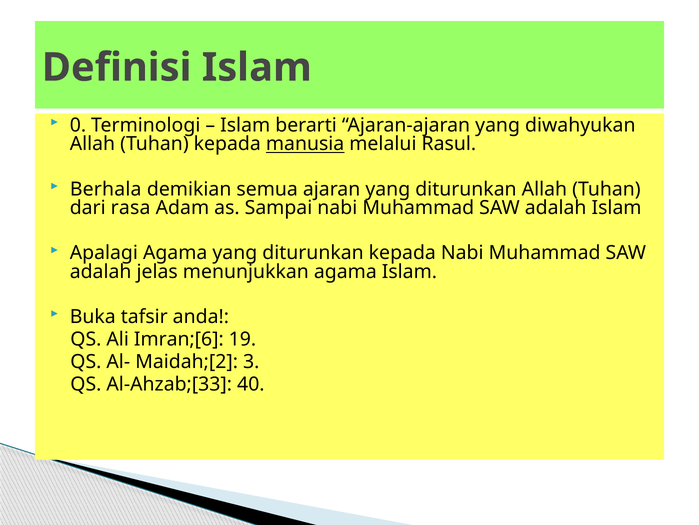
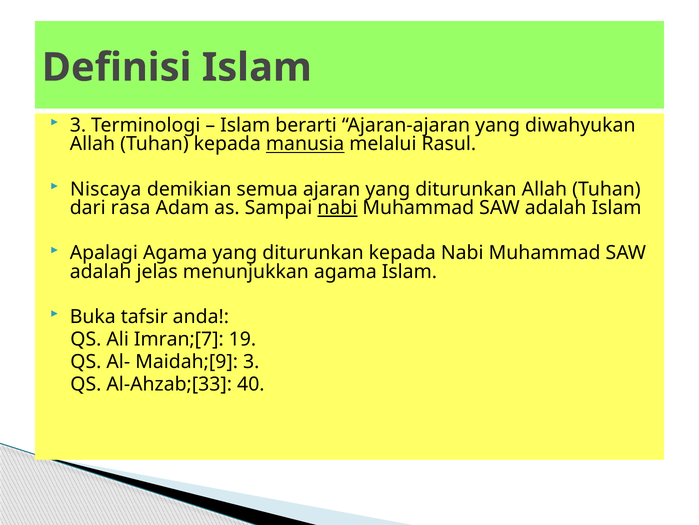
0: 0 -> 3 (78, 125)
Berhala: Berhala -> Niscaya (106, 189)
nabi underline: none -> present (337, 208)
Imran;[6: Imran;[6 -> Imran;[7 (179, 339)
Maidah;[2: Maidah;[2 -> Maidah;[9 (187, 361)
